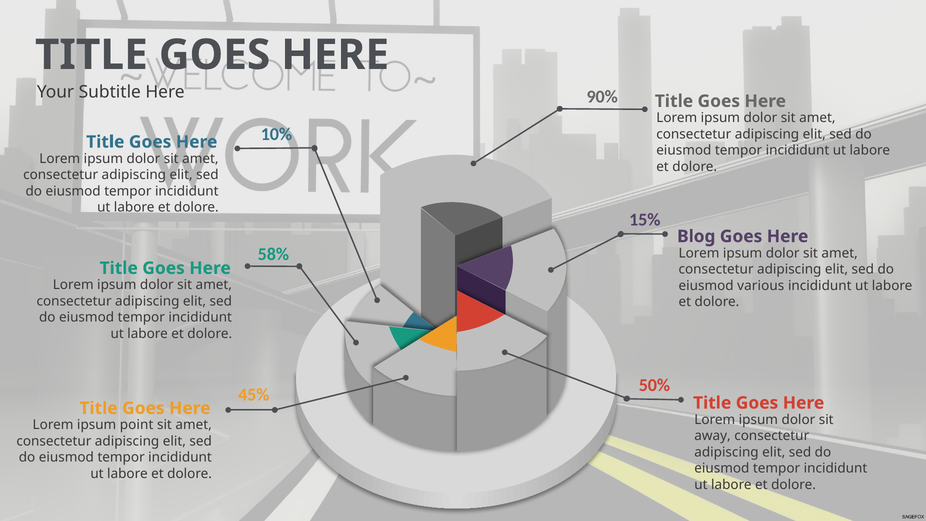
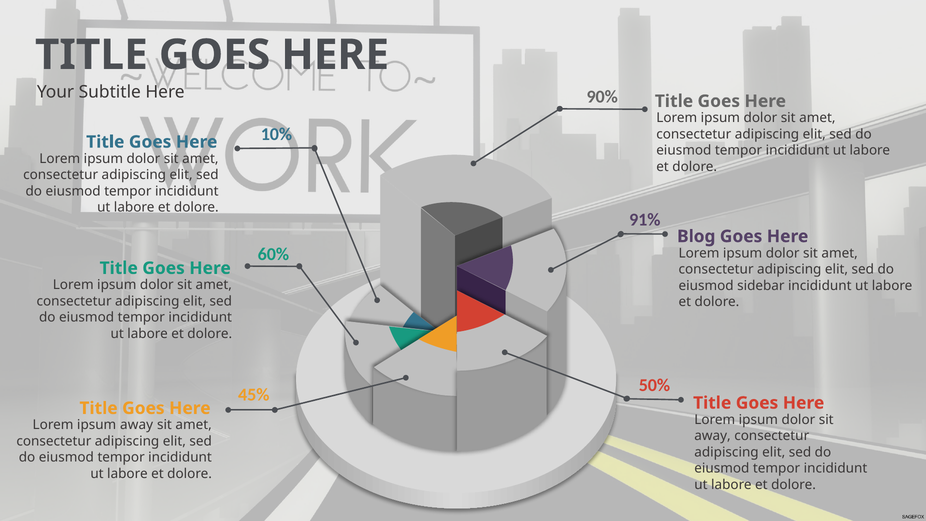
15%: 15% -> 91% (645, 220)
58%: 58% -> 60% (273, 254)
various: various -> sidebar (761, 286)
ipsum point: point -> away (137, 425)
